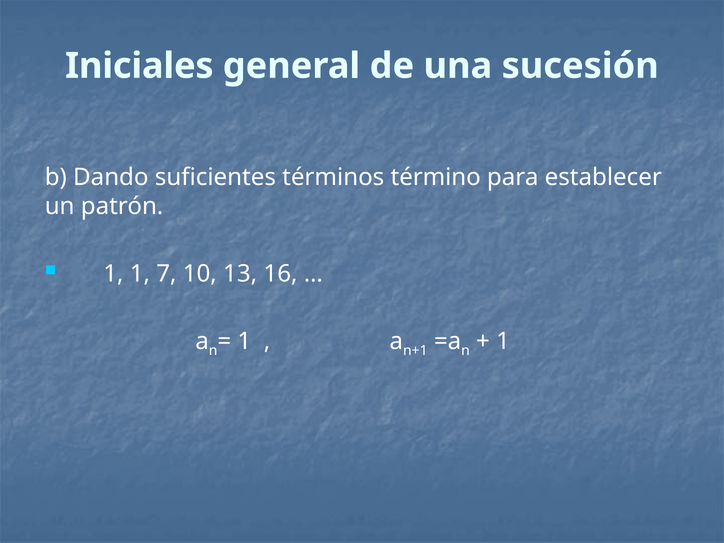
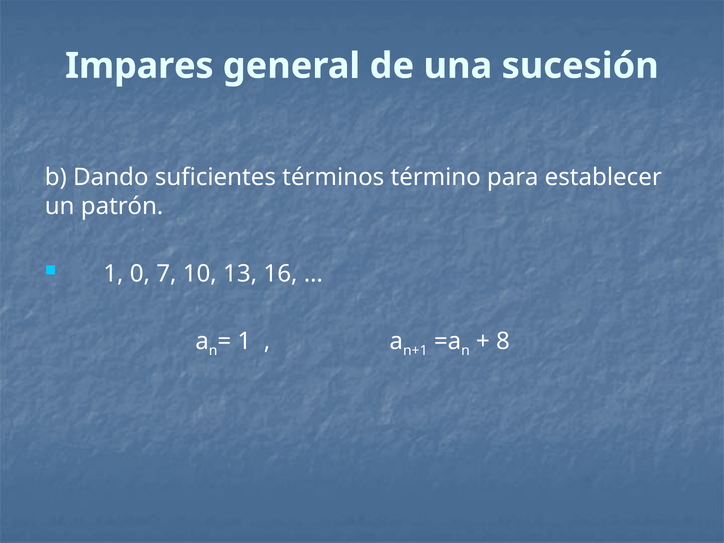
Iniciales: Iniciales -> Impares (139, 66)
1 1: 1 -> 0 (140, 274)
1: 1 -> 8 (503, 341)
